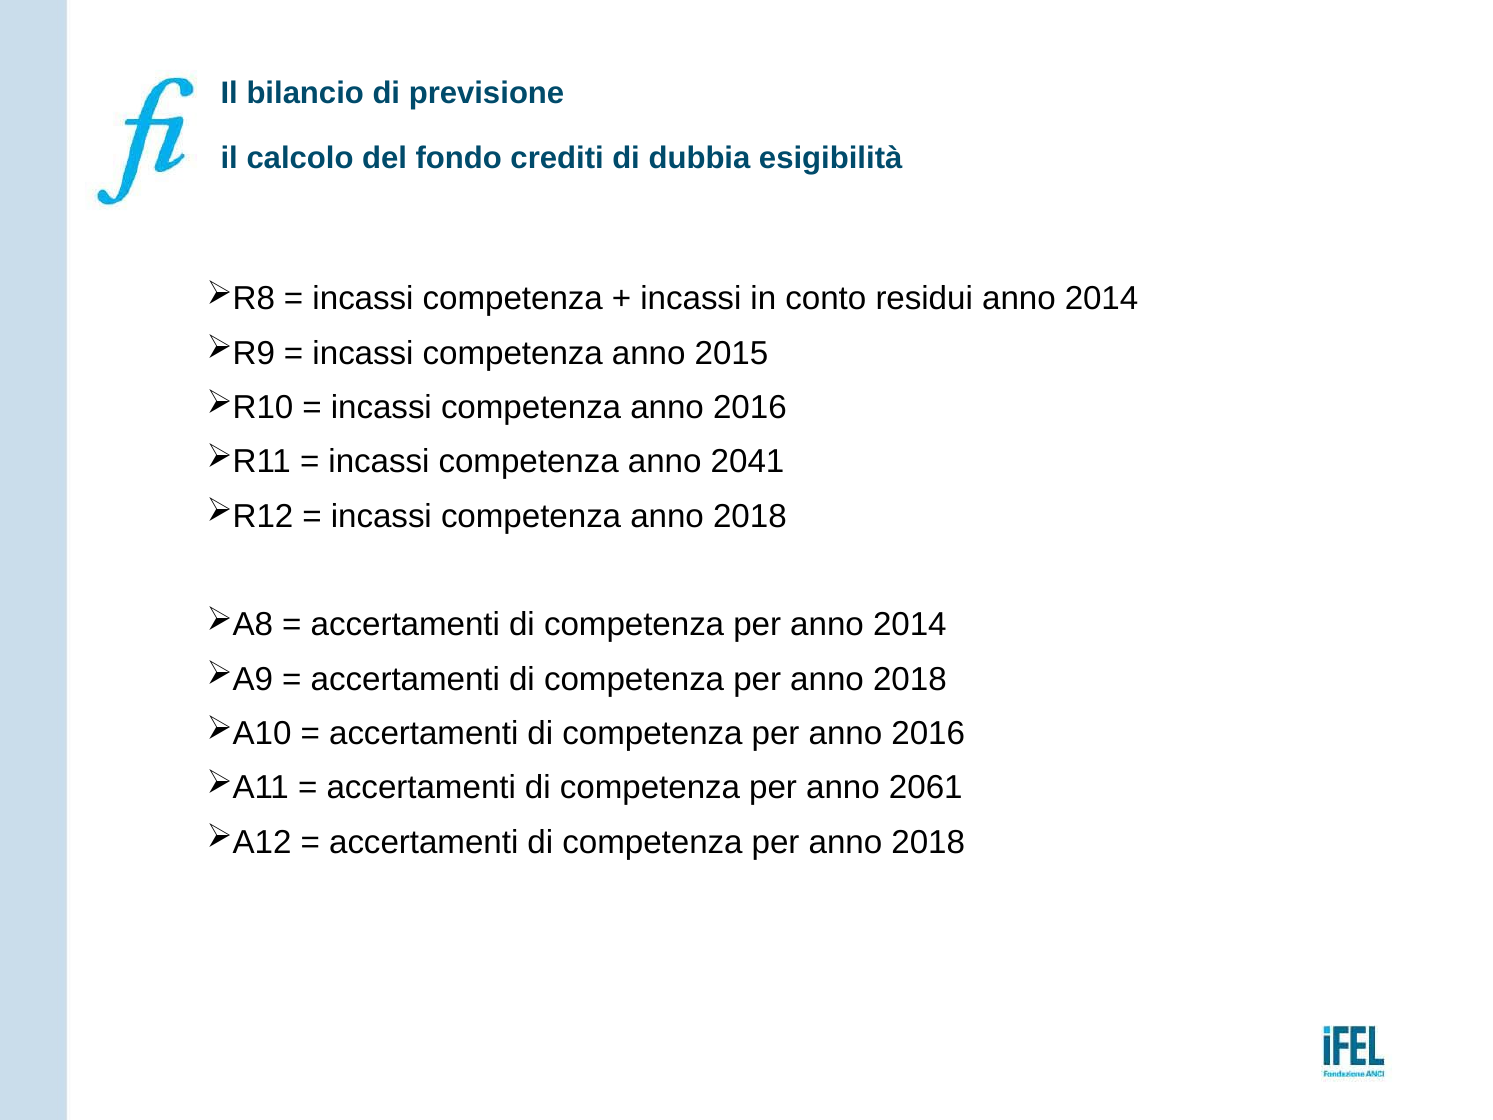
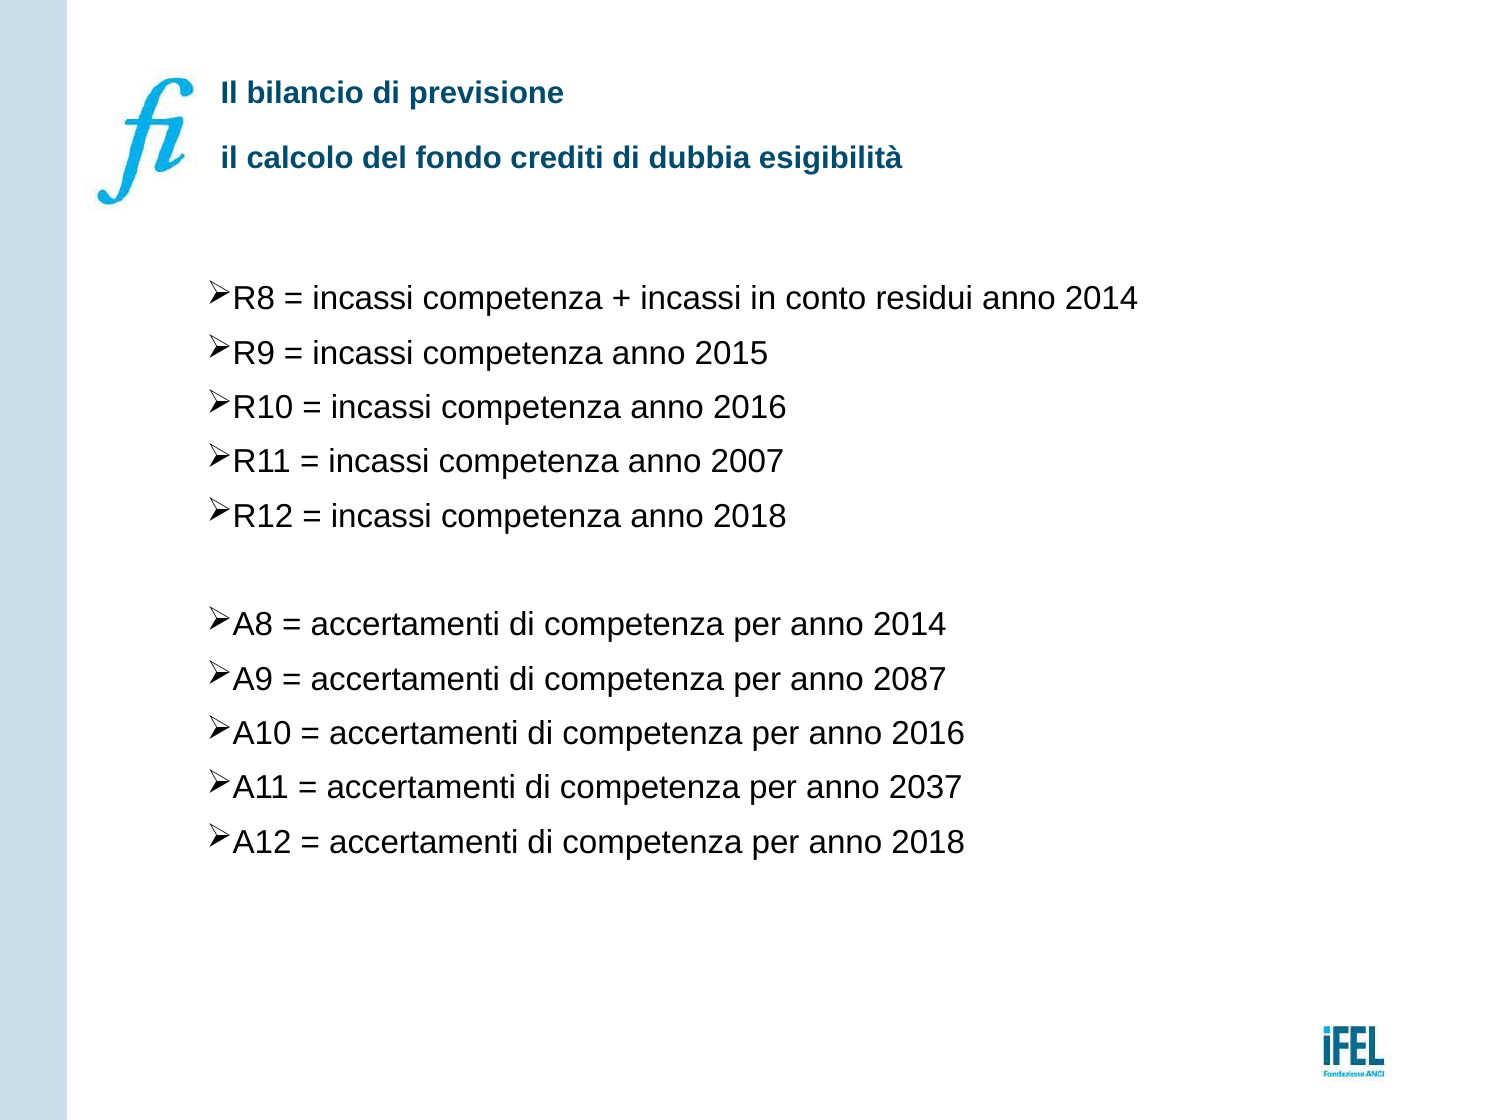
2041: 2041 -> 2007 (748, 462)
2018: 2018 -> 2087 (910, 679)
2061: 2061 -> 2037 (926, 788)
